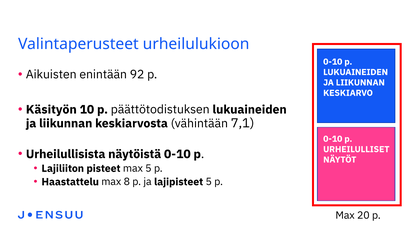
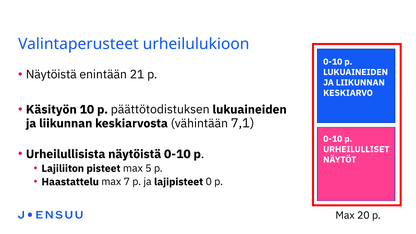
Aikuisten: Aikuisten -> Näytöistä (51, 75)
92: 92 -> 21 (137, 75)
8: 8 -> 7 (127, 182)
lajipisteet 5: 5 -> 0 (209, 182)
